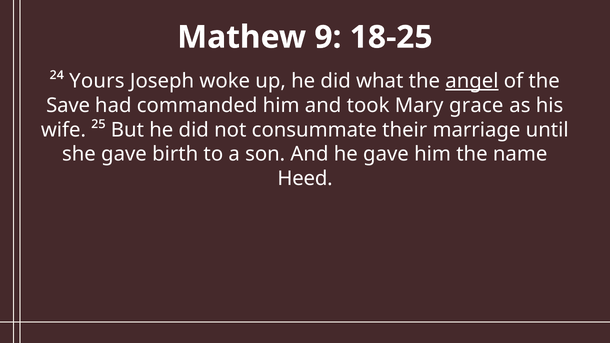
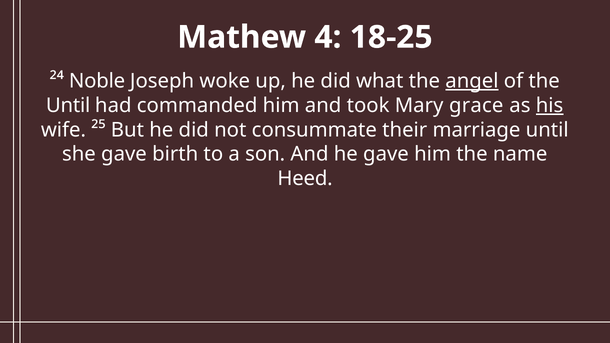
9: 9 -> 4 (328, 37)
Yours: Yours -> Noble (97, 81)
Save: Save -> Until (68, 105)
his underline: none -> present (550, 105)
